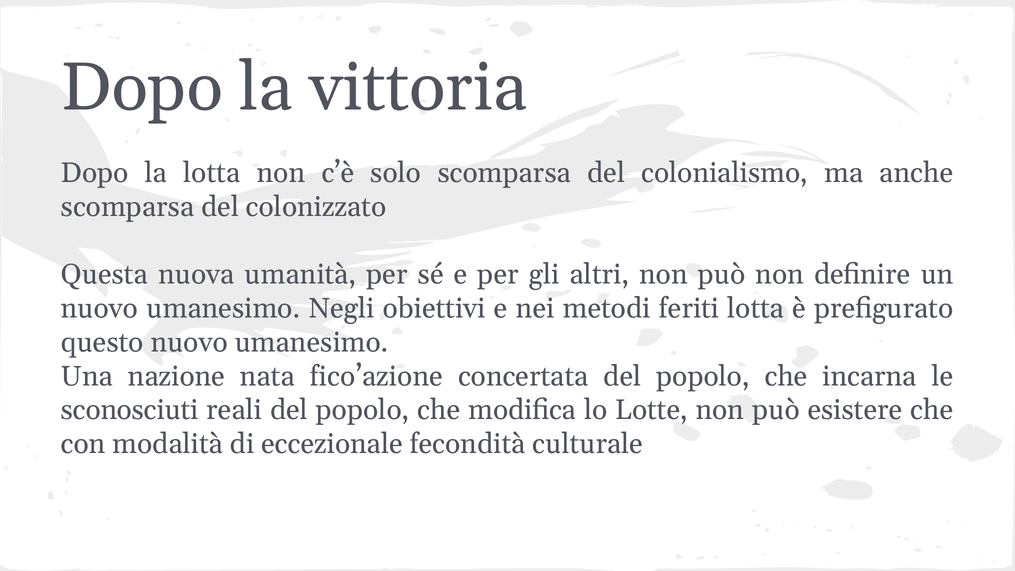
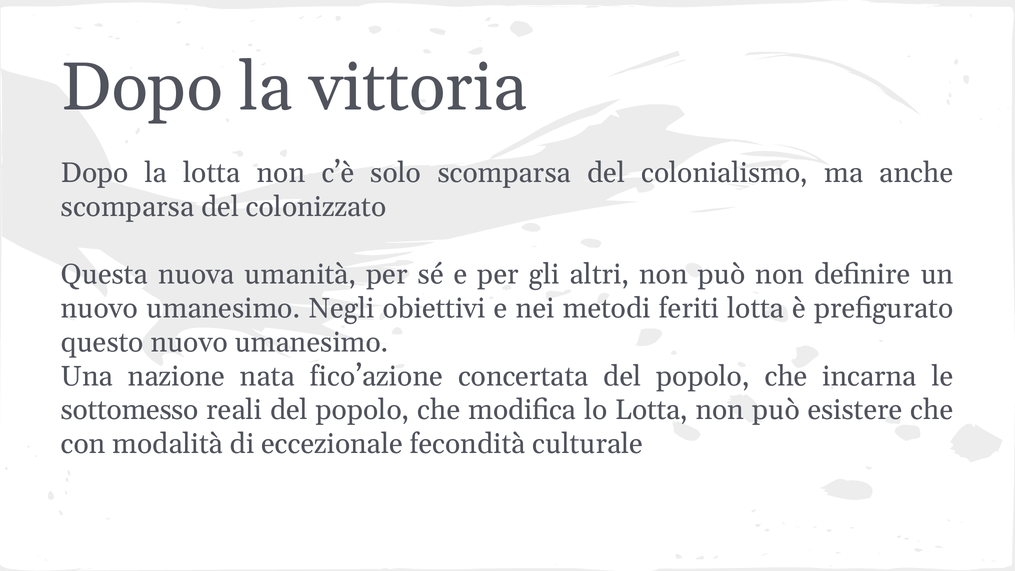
sconosciuti: sconosciuti -> sottomesso (130, 410)
lo Lotte: Lotte -> Lotta (652, 410)
